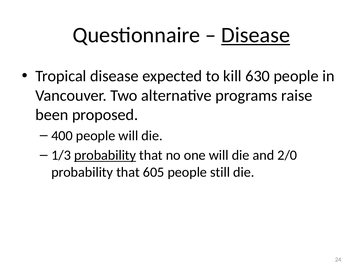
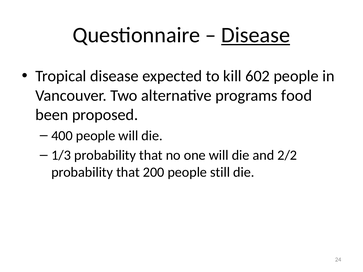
630: 630 -> 602 (258, 76)
raise: raise -> food (297, 96)
probability underline: present -> none (105, 155)
2/0: 2/0 -> 2/2 (287, 155)
605: 605 -> 200 (154, 172)
